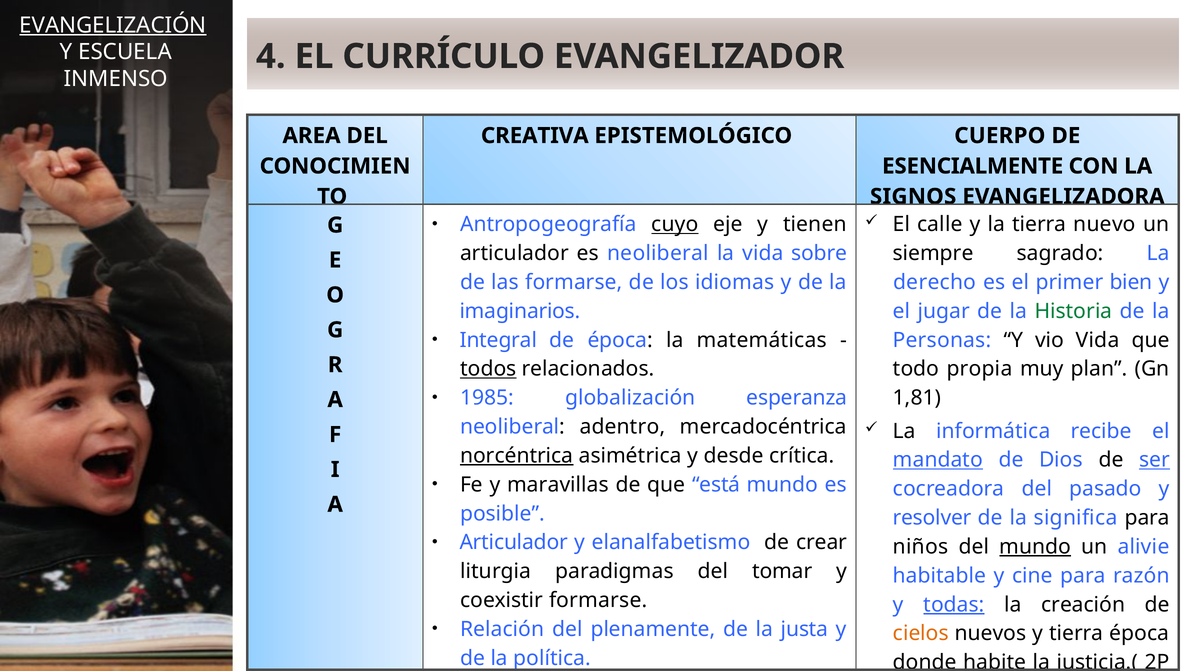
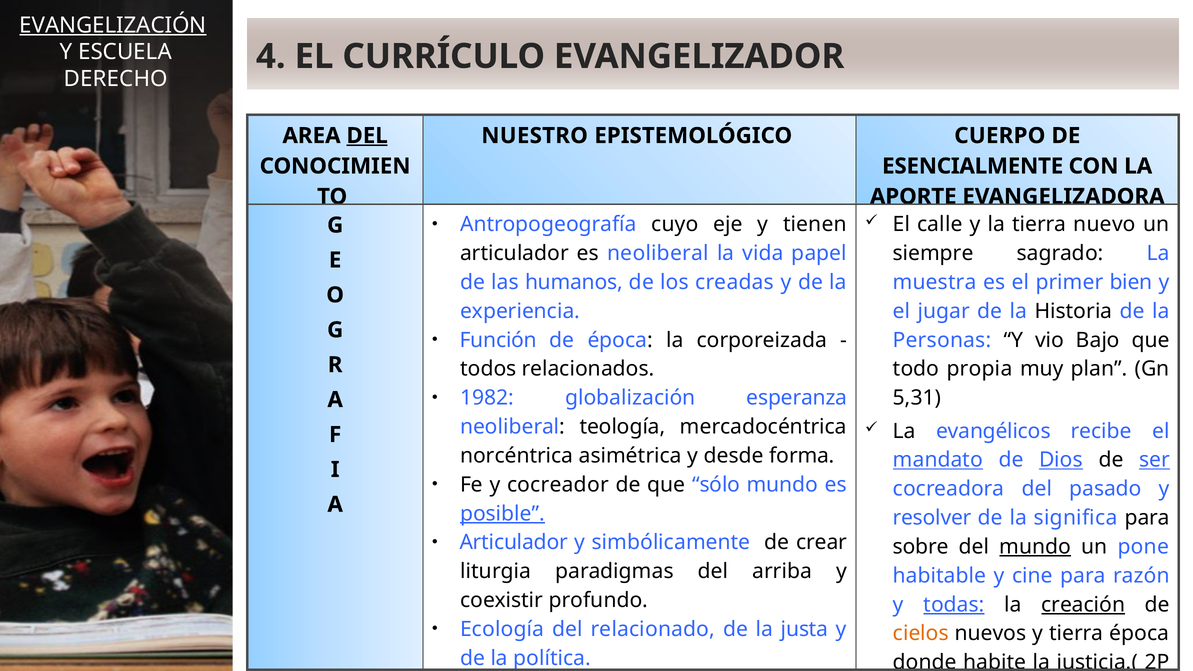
INMENSO: INMENSO -> DERECHO (116, 79)
DEL underline: none -> present (367, 136)
CREATIVA: CREATIVA -> NUESTRO (535, 136)
SIGNOS: SIGNOS -> APORTE (913, 197)
cuyo underline: present -> none (675, 224)
sobre: sobre -> papel (819, 253)
las formarse: formarse -> humanos (574, 282)
idiomas: idiomas -> creadas (735, 282)
derecho: derecho -> muestra (935, 282)
imaginarios: imaginarios -> experiencia (520, 311)
Historia colour: green -> black (1073, 311)
Integral: Integral -> Función (498, 340)
matemáticas: matemáticas -> corporeizada (762, 340)
vio Vida: Vida -> Bajo (1098, 340)
todos underline: present -> none (488, 369)
1985: 1985 -> 1982 (487, 398)
1,81: 1,81 -> 5,31 (917, 398)
neoliberal adentro: adentro -> teología (622, 427)
informática: informática -> evangélicos (993, 431)
norcéntrica underline: present -> none (517, 456)
crítica: crítica -> forma (802, 456)
Dios underline: none -> present (1061, 460)
maravillas: maravillas -> cocreador (558, 485)
está: está -> sólo (716, 485)
posible underline: none -> present (502, 514)
elanalfabetismo: elanalfabetismo -> simbólicamente (671, 543)
niños: niños -> sobre (921, 547)
alivie: alivie -> pone (1143, 547)
tomar: tomar -> arriba (782, 571)
coexistir formarse: formarse -> profundo (598, 600)
creación underline: none -> present (1083, 605)
Relación: Relación -> Ecología (502, 629)
plenamente: plenamente -> relacionado (653, 629)
